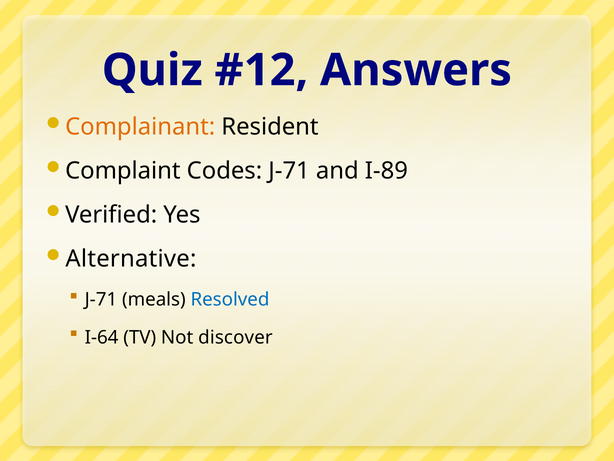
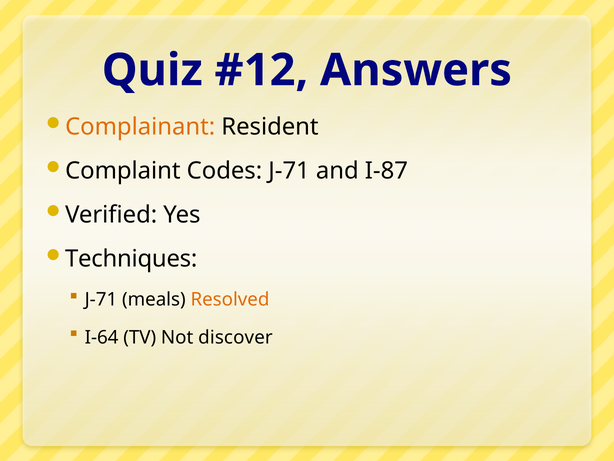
I-89: I-89 -> I-87 (386, 170)
Alternative: Alternative -> Techniques (131, 259)
Resolved colour: blue -> orange (230, 299)
